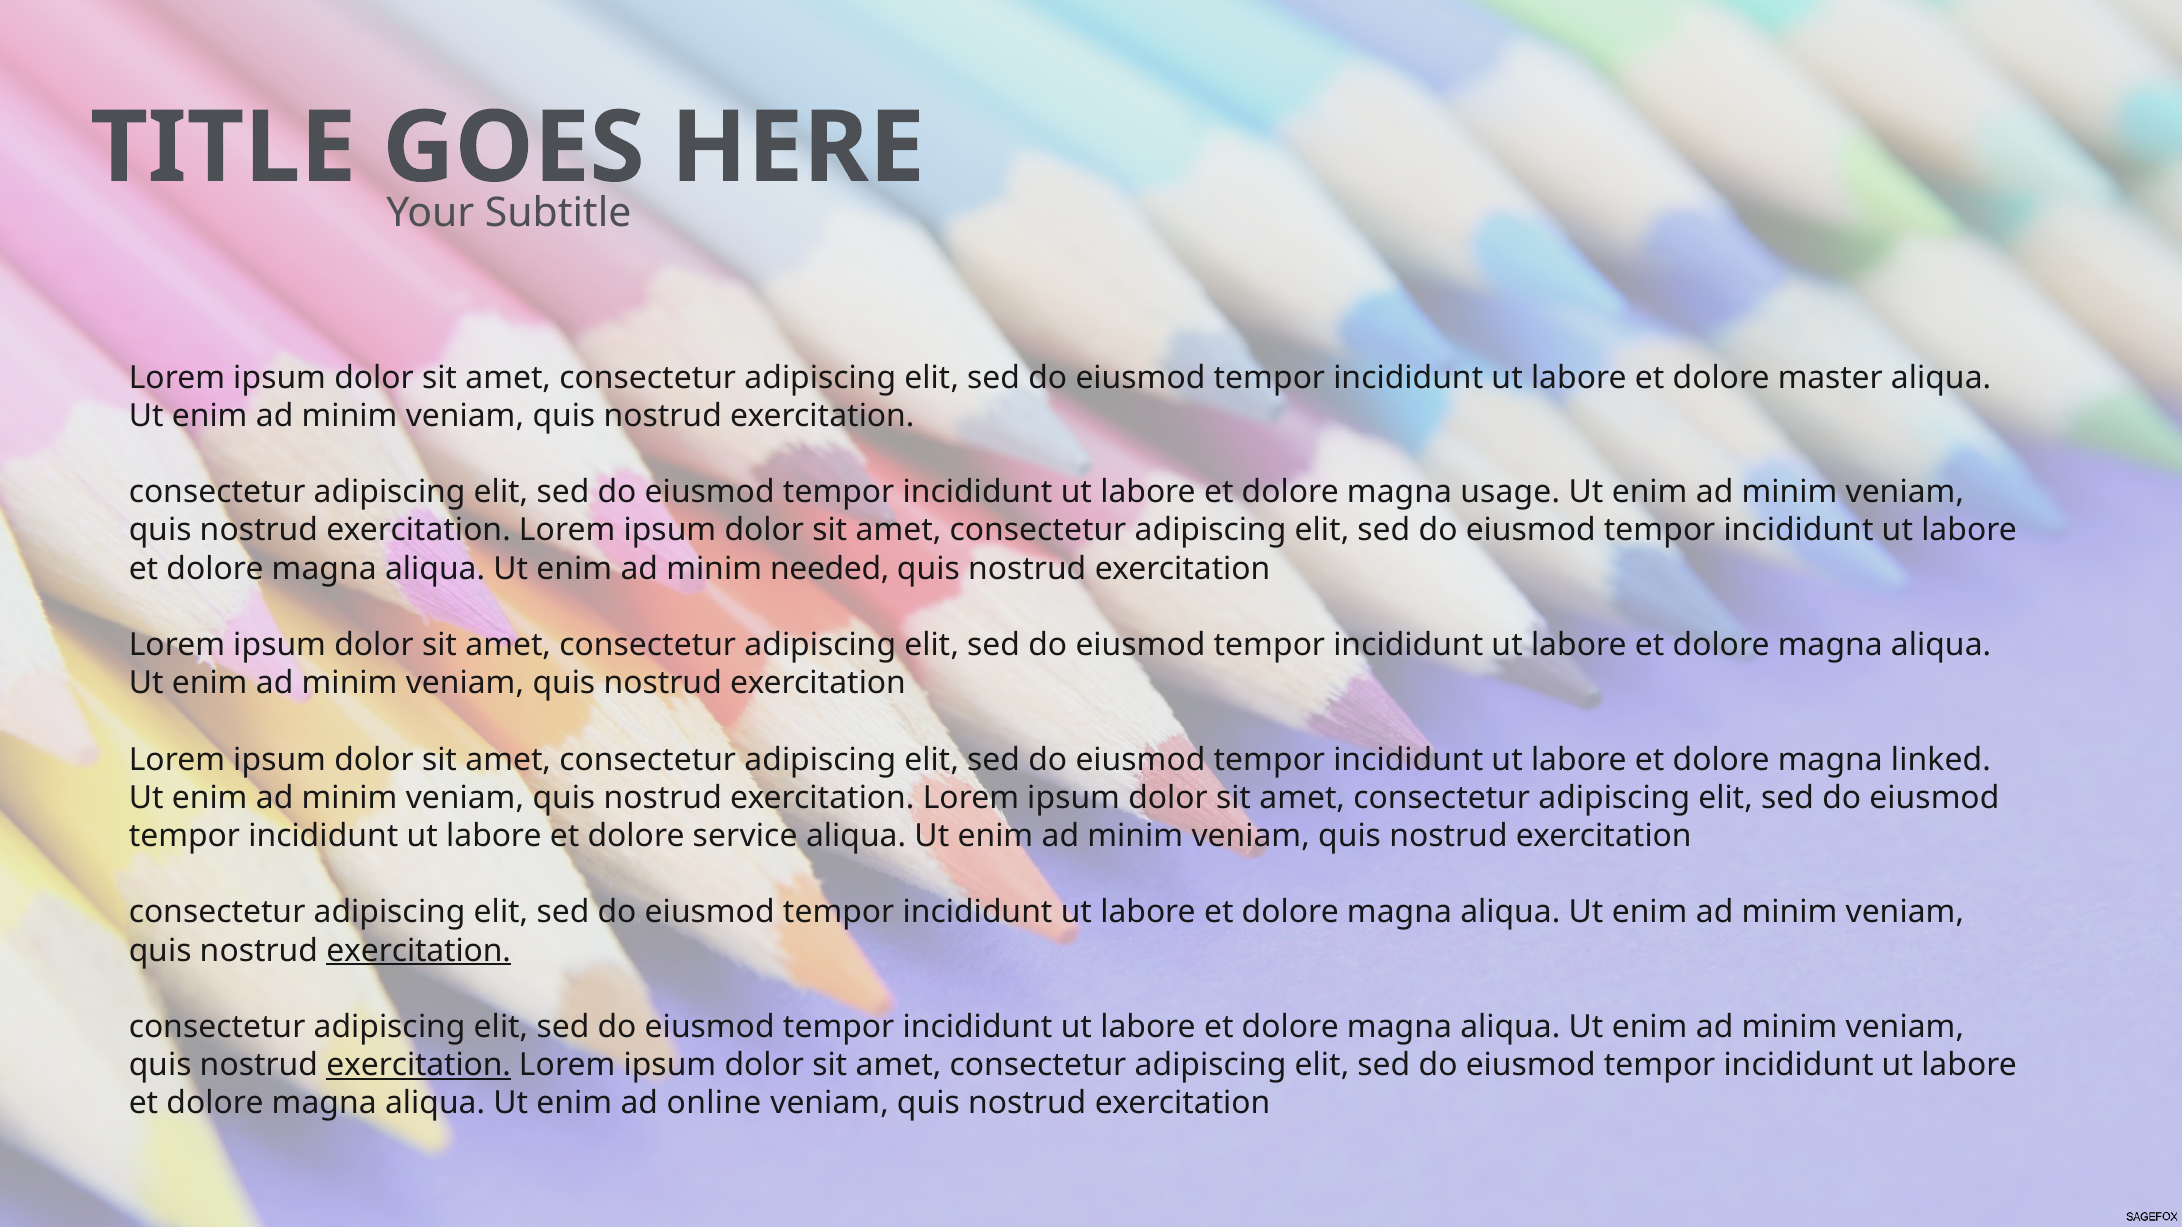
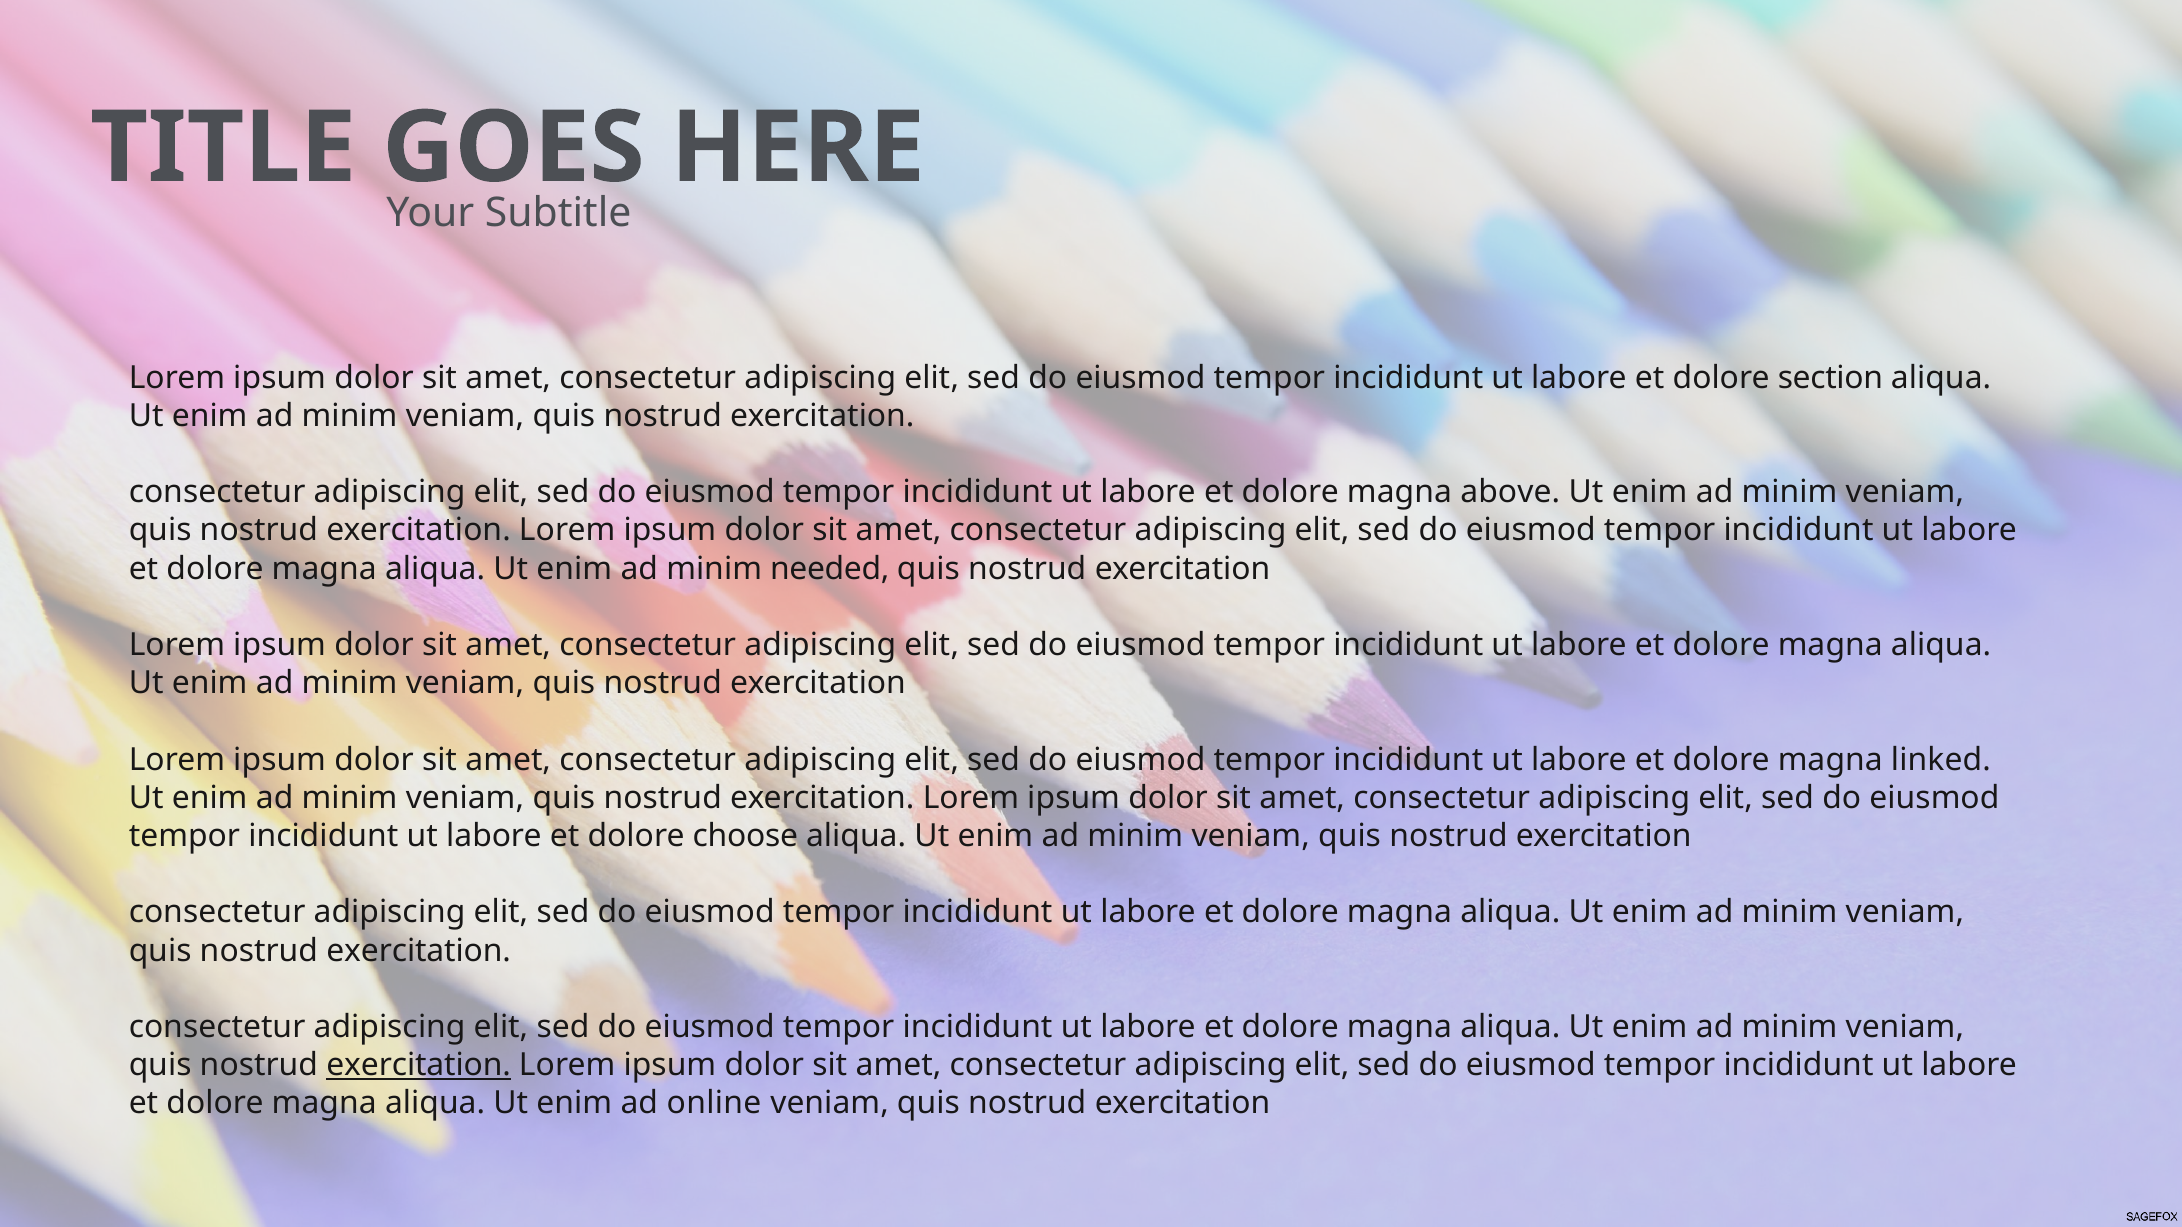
master: master -> section (1830, 378)
usage: usage -> above (1510, 492)
service: service -> choose (745, 836)
exercitation underline: present -> none (419, 951)
